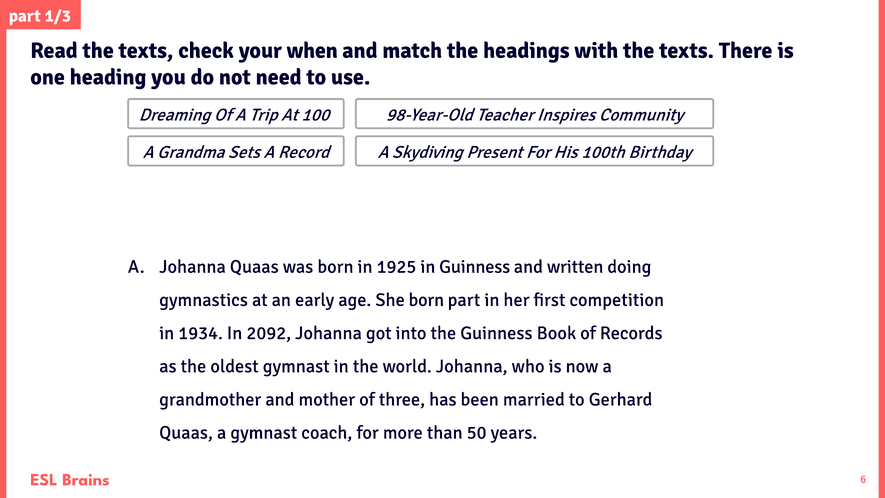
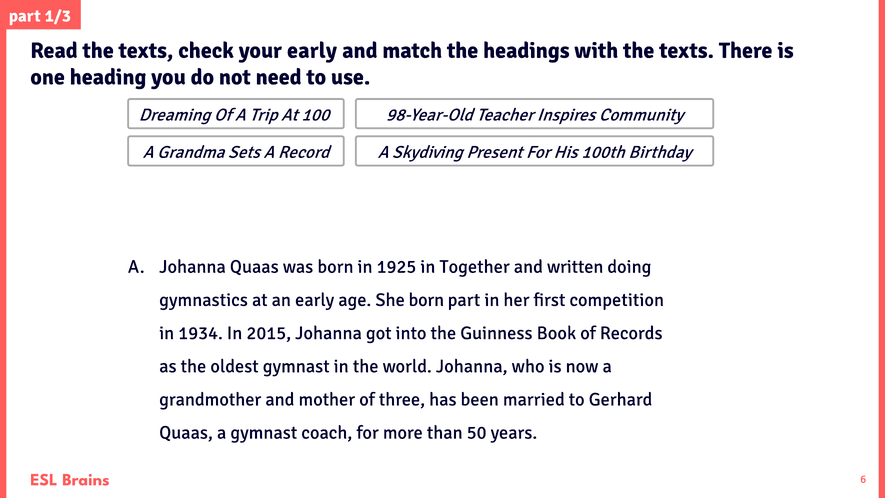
your when: when -> early (312, 50)
in Guinness: Guinness -> Together (475, 267)
2092: 2092 -> 2015 (269, 333)
